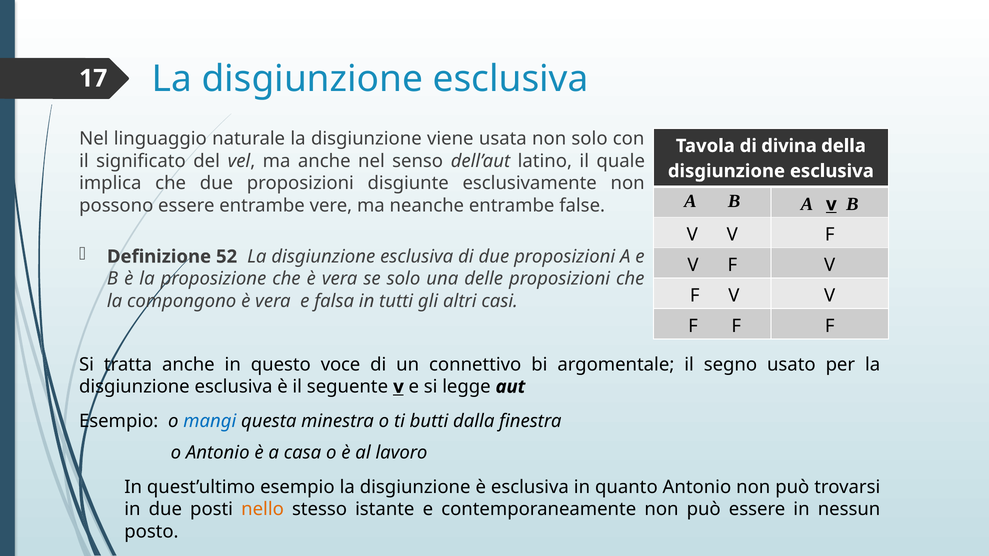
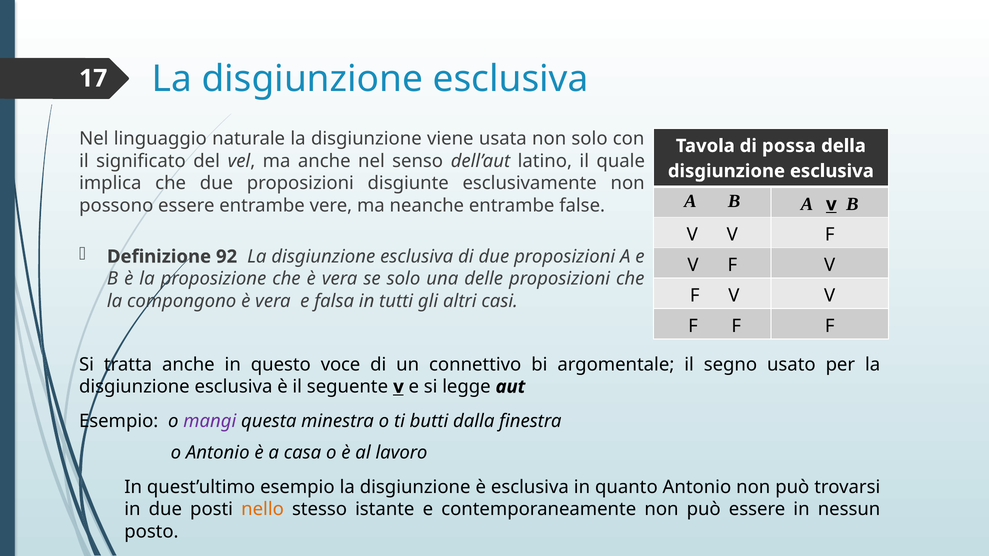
divina: divina -> possa (789, 146)
52: 52 -> 92 (227, 257)
mangi colour: blue -> purple (210, 421)
